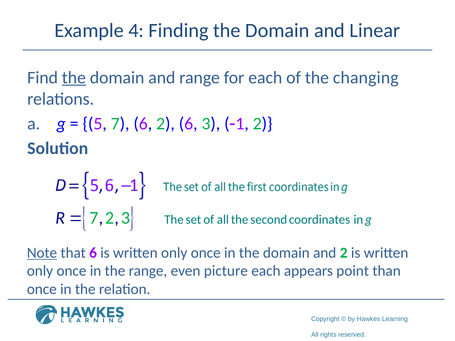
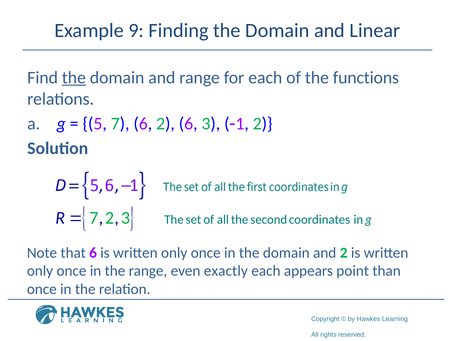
4: 4 -> 9 (136, 31)
changing: changing -> functions (366, 78)
Note underline: present -> none (42, 253)
picture: picture -> exactly (226, 271)
